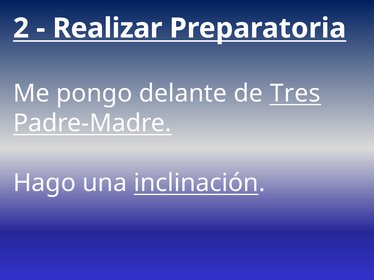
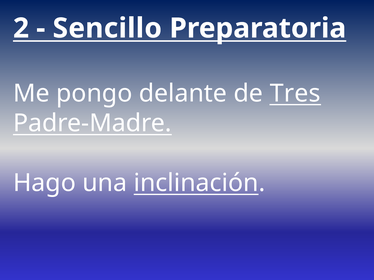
Realizar: Realizar -> Sencillo (107, 28)
